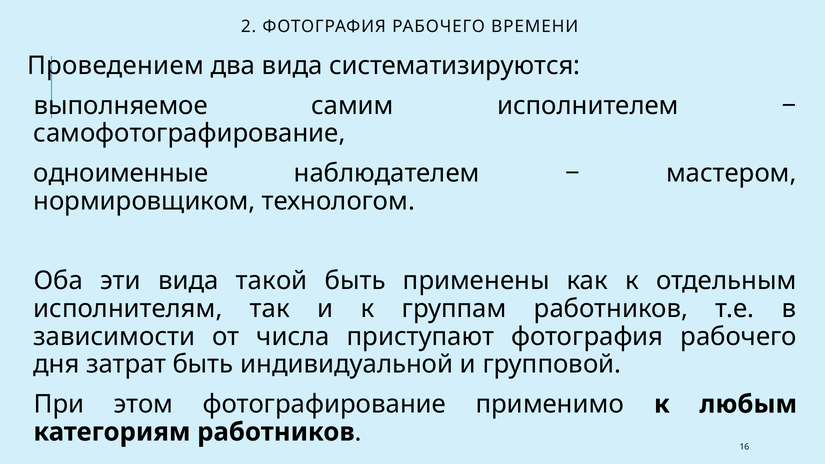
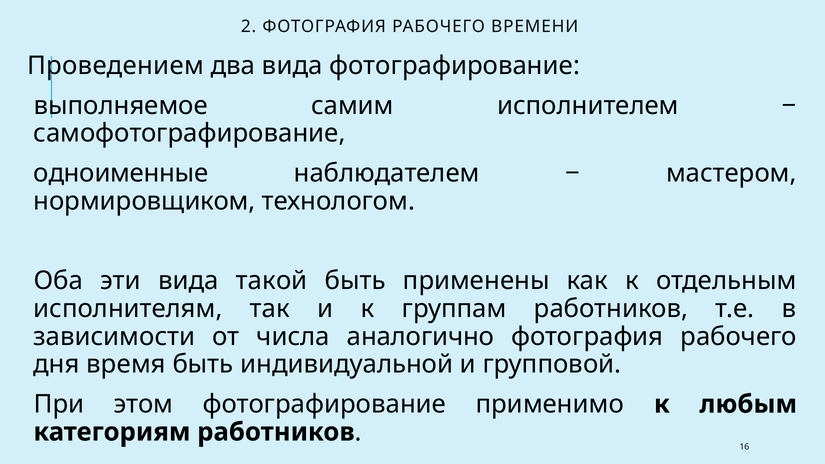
вида систематизируются: систематизируются -> фотографирование (455, 66)
приступают: приступают -> аналогично (421, 337)
затрат: затрат -> время (126, 364)
